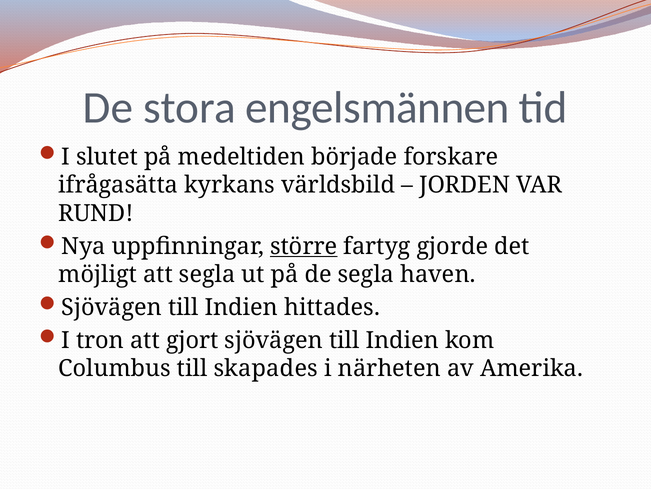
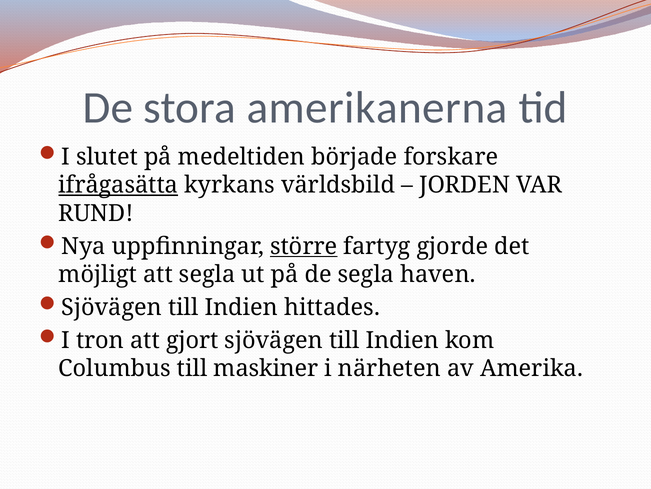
engelsmännen: engelsmännen -> amerikanerna (377, 108)
ifrågasätta underline: none -> present (118, 185)
skapades: skapades -> maskiner (266, 368)
